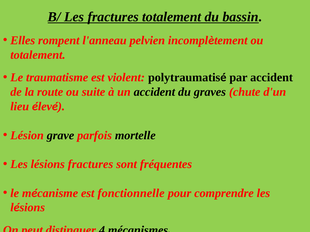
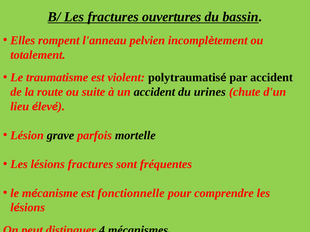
fractures totalement: totalement -> ouvertures (172, 17)
graves: graves -> urines (210, 92)
